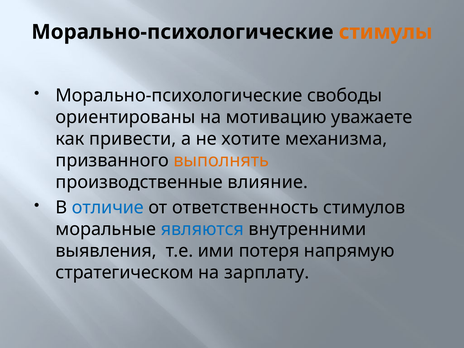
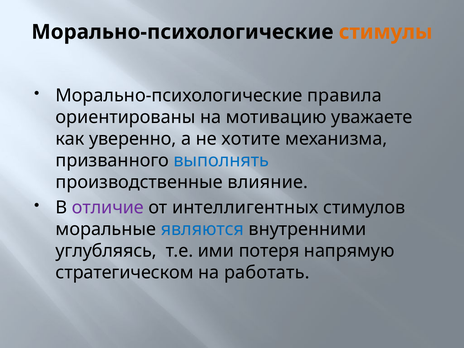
свободы: свободы -> правила (345, 96)
привести: привести -> уверенно (133, 139)
выполнять colour: orange -> blue (221, 161)
отличие colour: blue -> purple (108, 208)
ответственность: ответственность -> интеллигентных (245, 208)
выявления: выявления -> углубляясь (106, 251)
зарплату: зарплату -> работать (267, 273)
